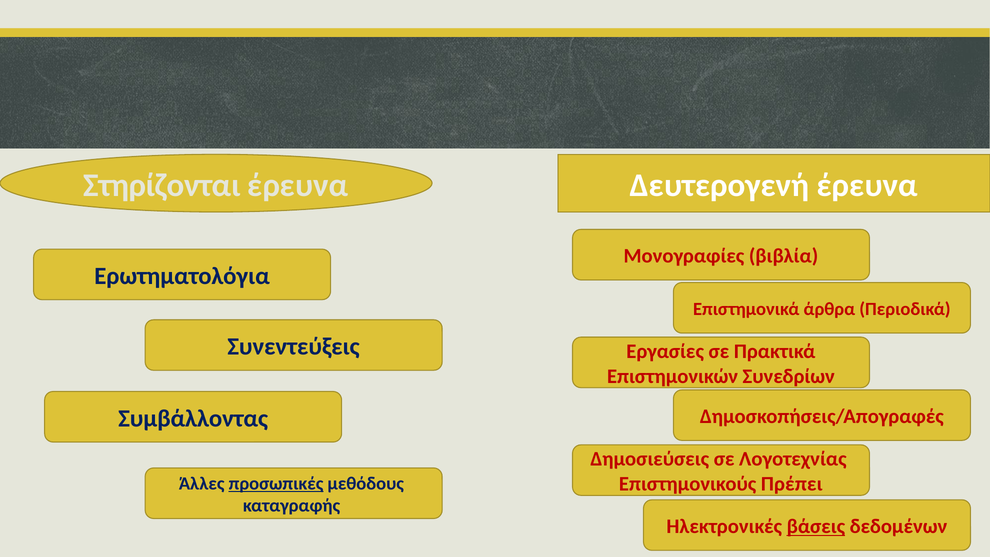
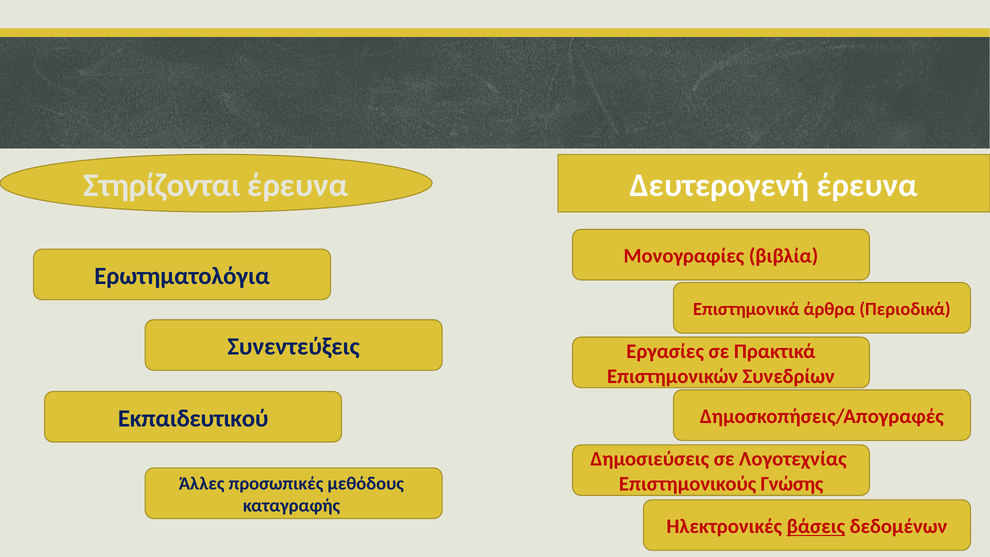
Συμβάλλοντας: Συμβάλλοντας -> Εκπαιδευτικού (193, 418)
Πρέπει: Πρέπει -> Γνώσης (792, 484)
προσωπικές underline: present -> none (276, 483)
